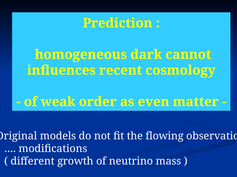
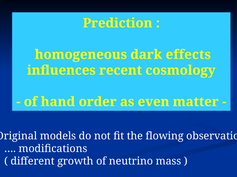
cannot: cannot -> effects (188, 55)
weak: weak -> hand (58, 102)
